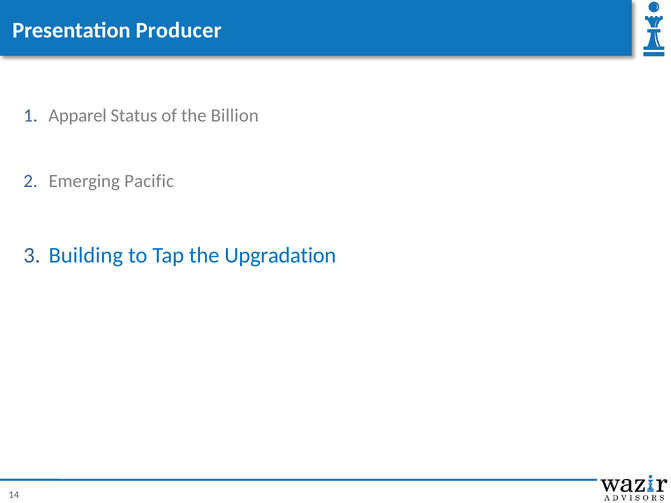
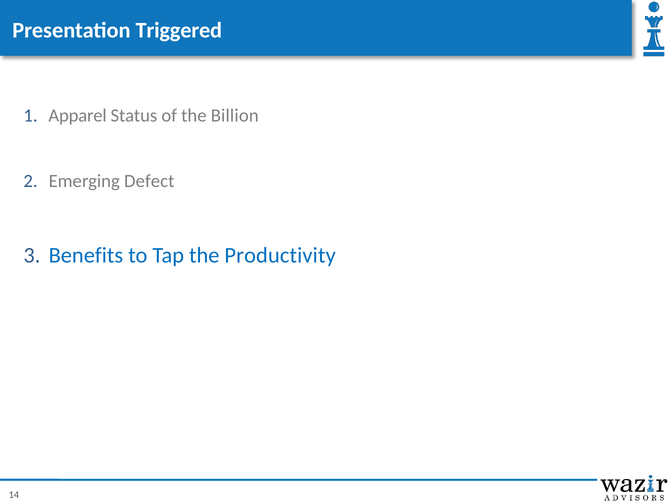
Producer: Producer -> Triggered (179, 31)
Pacific: Pacific -> Defect (149, 181)
Building: Building -> Benefits (86, 255)
Upgradation: Upgradation -> Productivity (280, 255)
